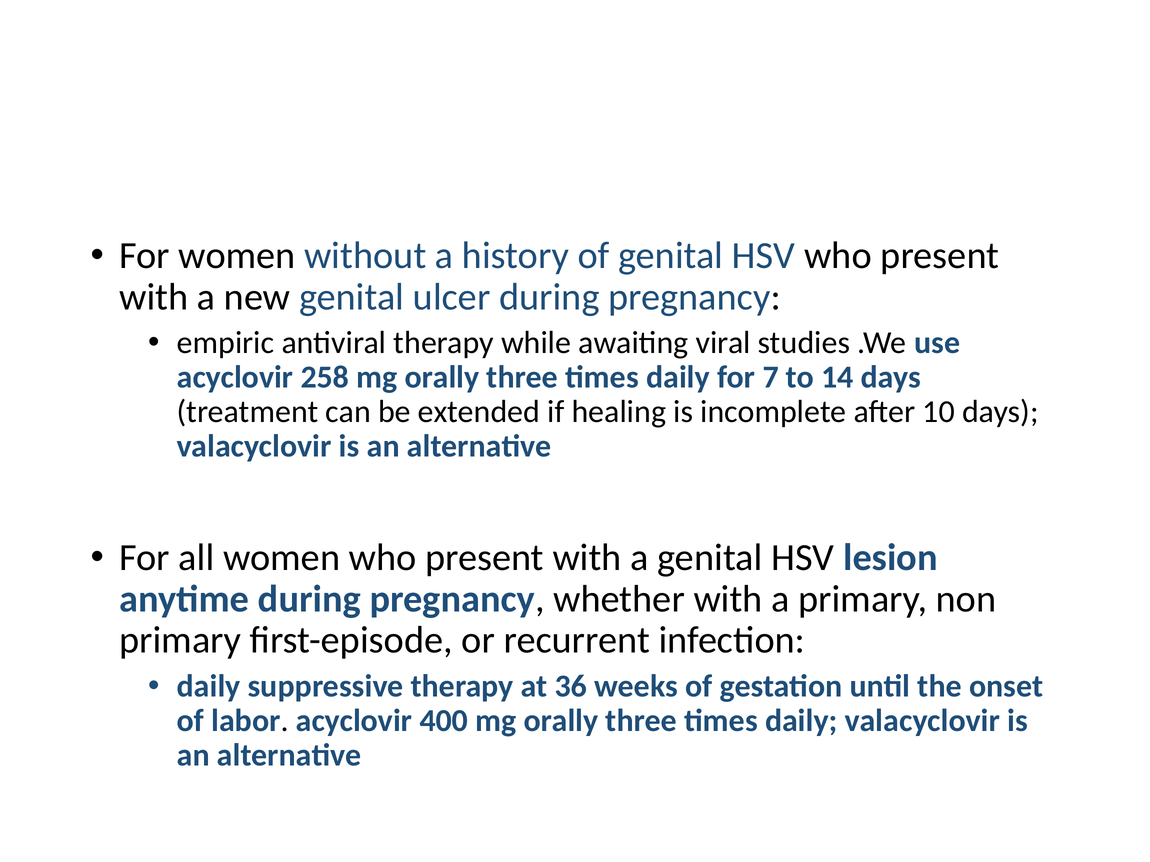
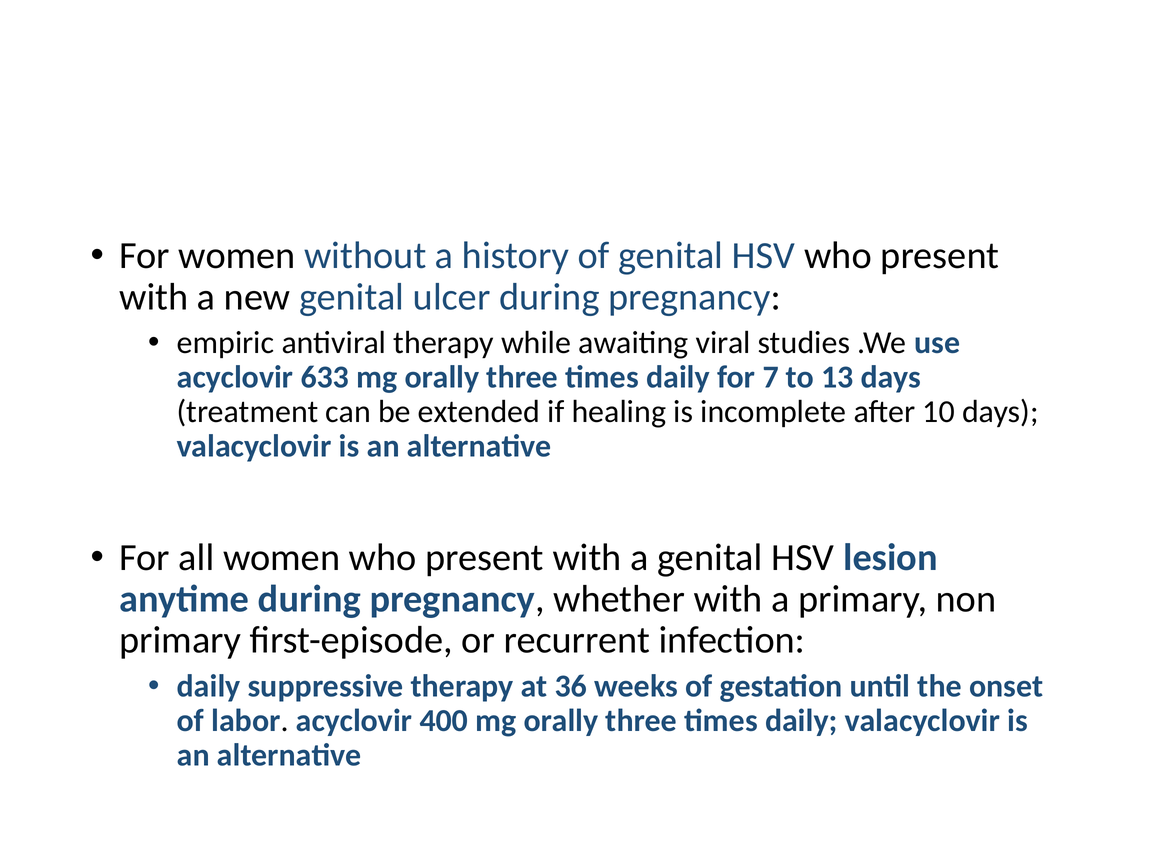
258: 258 -> 633 (325, 378)
14: 14 -> 13 (837, 378)
